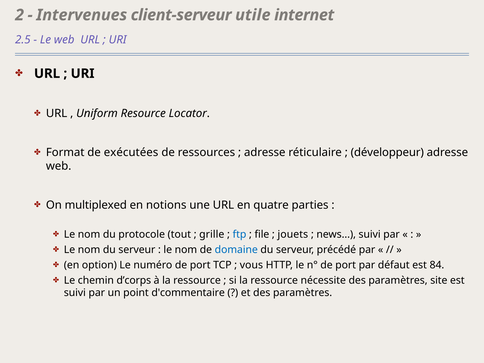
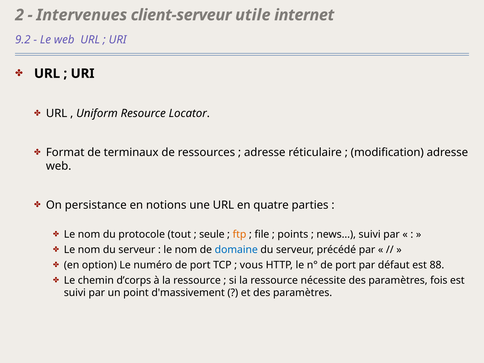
2.5: 2.5 -> 9.2 (23, 40)
exécutées: exécutées -> terminaux (131, 152)
développeur: développeur -> modification (387, 152)
multiplexed: multiplexed -> persistance (96, 205)
grille: grille -> seule (212, 234)
ftp colour: blue -> orange (239, 234)
jouets: jouets -> points (293, 234)
84: 84 -> 88 (437, 265)
site: site -> fois (439, 280)
d'commentaire: d'commentaire -> d'massivement (188, 293)
